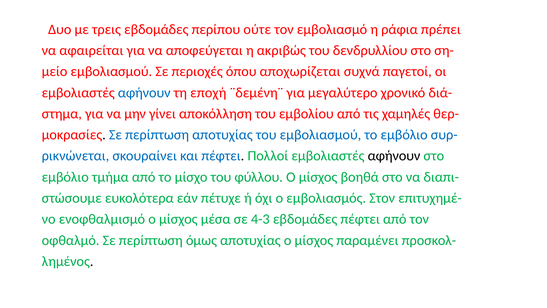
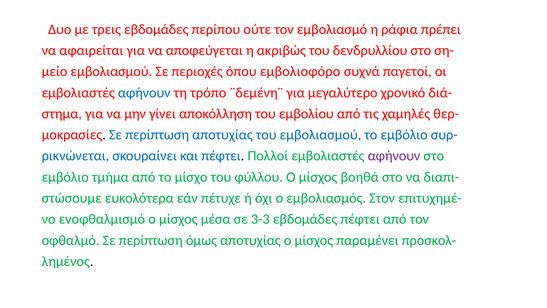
αποχωρίζεται: αποχωρίζεται -> εμβολιοφόρο (300, 71)
εποχή: εποχή -> τρόπο (208, 93)
αφήνουν colour: black -> purple (394, 156)
4-3: 4-3 -> 3-3 (260, 219)
